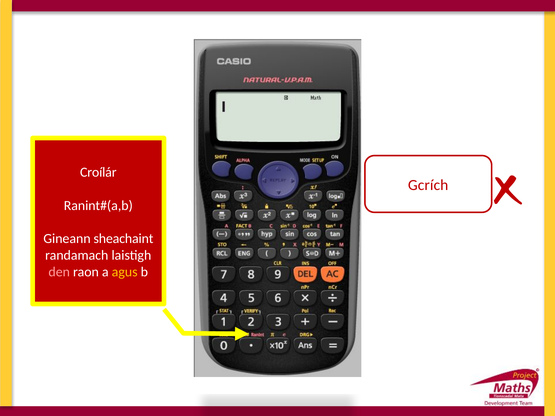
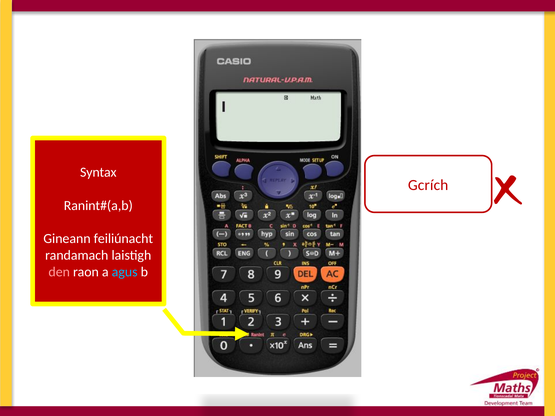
Croílár: Croílár -> Syntax (98, 172)
sheachaint: sheachaint -> feiliúnacht (123, 239)
agus colour: yellow -> light blue (125, 272)
